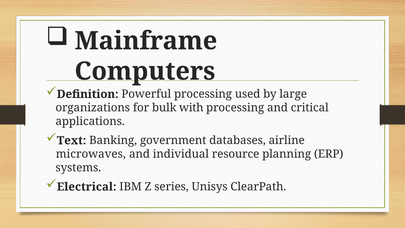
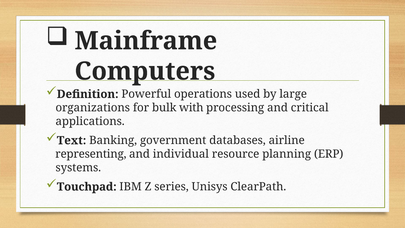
Powerful processing: processing -> operations (203, 94)
microwaves: microwaves -> representing (91, 154)
Electrical: Electrical -> Touchpad (87, 187)
